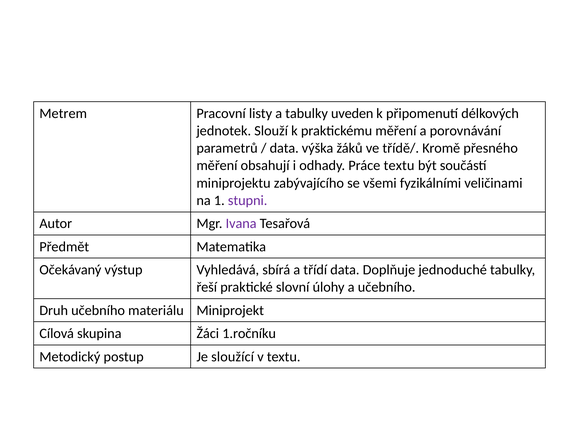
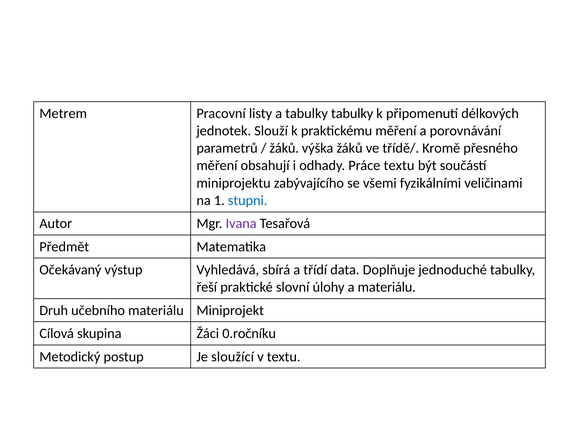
tabulky uveden: uveden -> tabulky (352, 113)
data: data -> žáků (284, 148)
stupni colour: purple -> blue (248, 200)
a učebního: učebního -> materiálu (387, 287)
1.ročníku: 1.ročníku -> 0.ročníku (249, 333)
